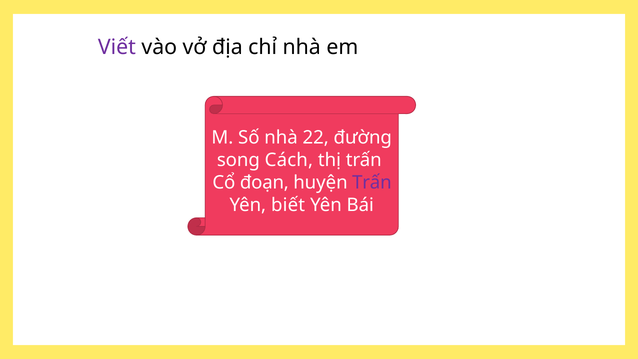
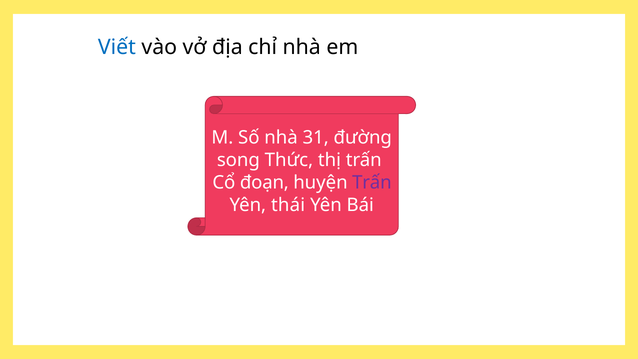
Viết colour: purple -> blue (117, 47)
22: 22 -> 31 (316, 138)
Cách: Cách -> Thức (289, 160)
biết: biết -> thái (288, 205)
